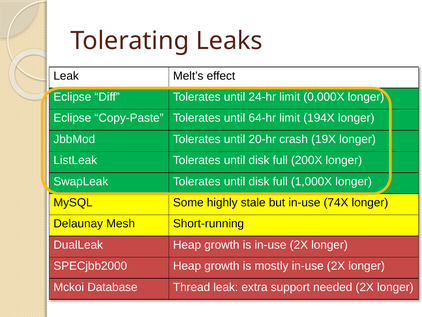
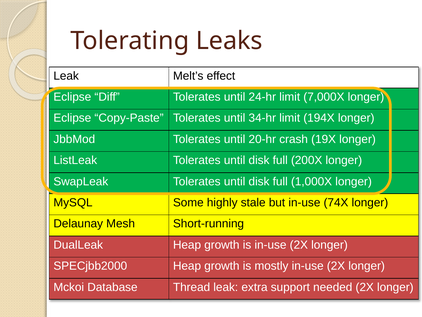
0,000X: 0,000X -> 7,000X (324, 97)
64-hr: 64-hr -> 34-hr (262, 118)
